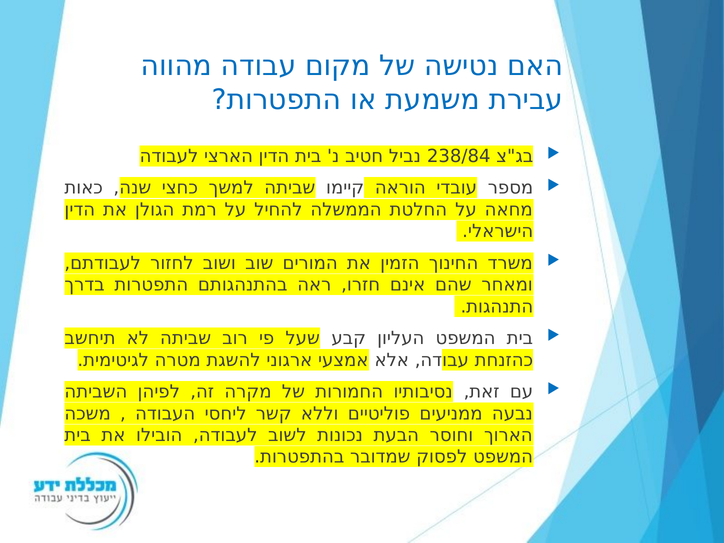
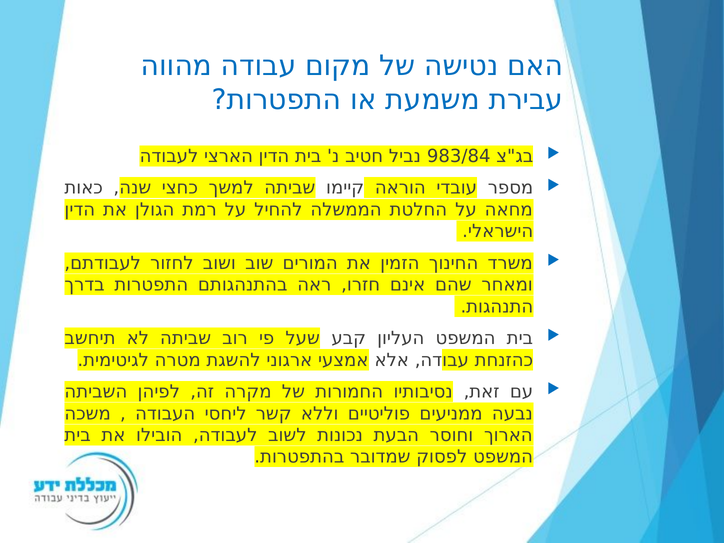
238/84: 238/84 -> 983/84 (459, 156)
